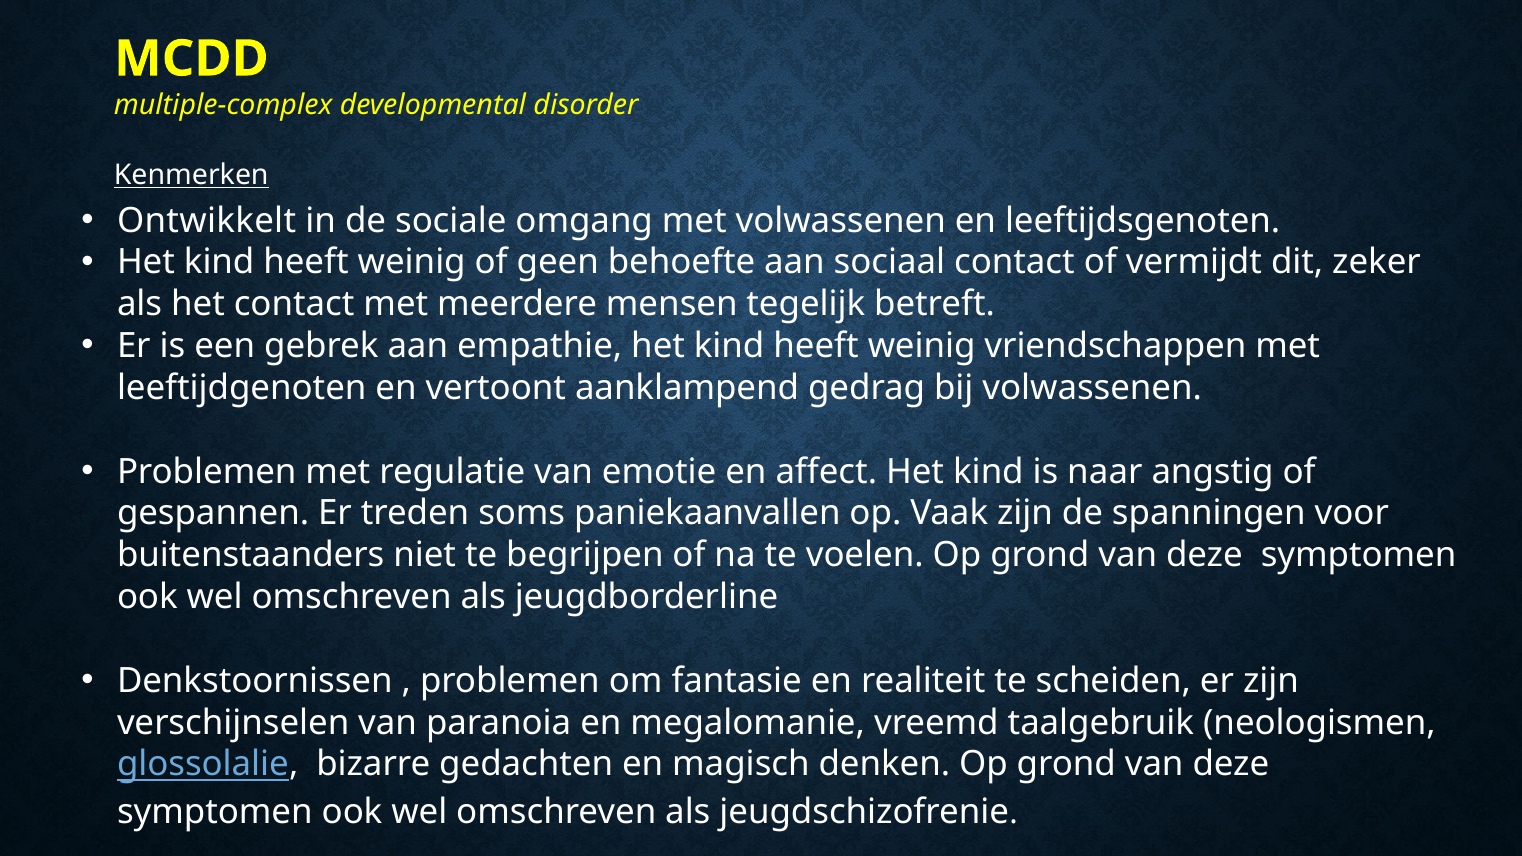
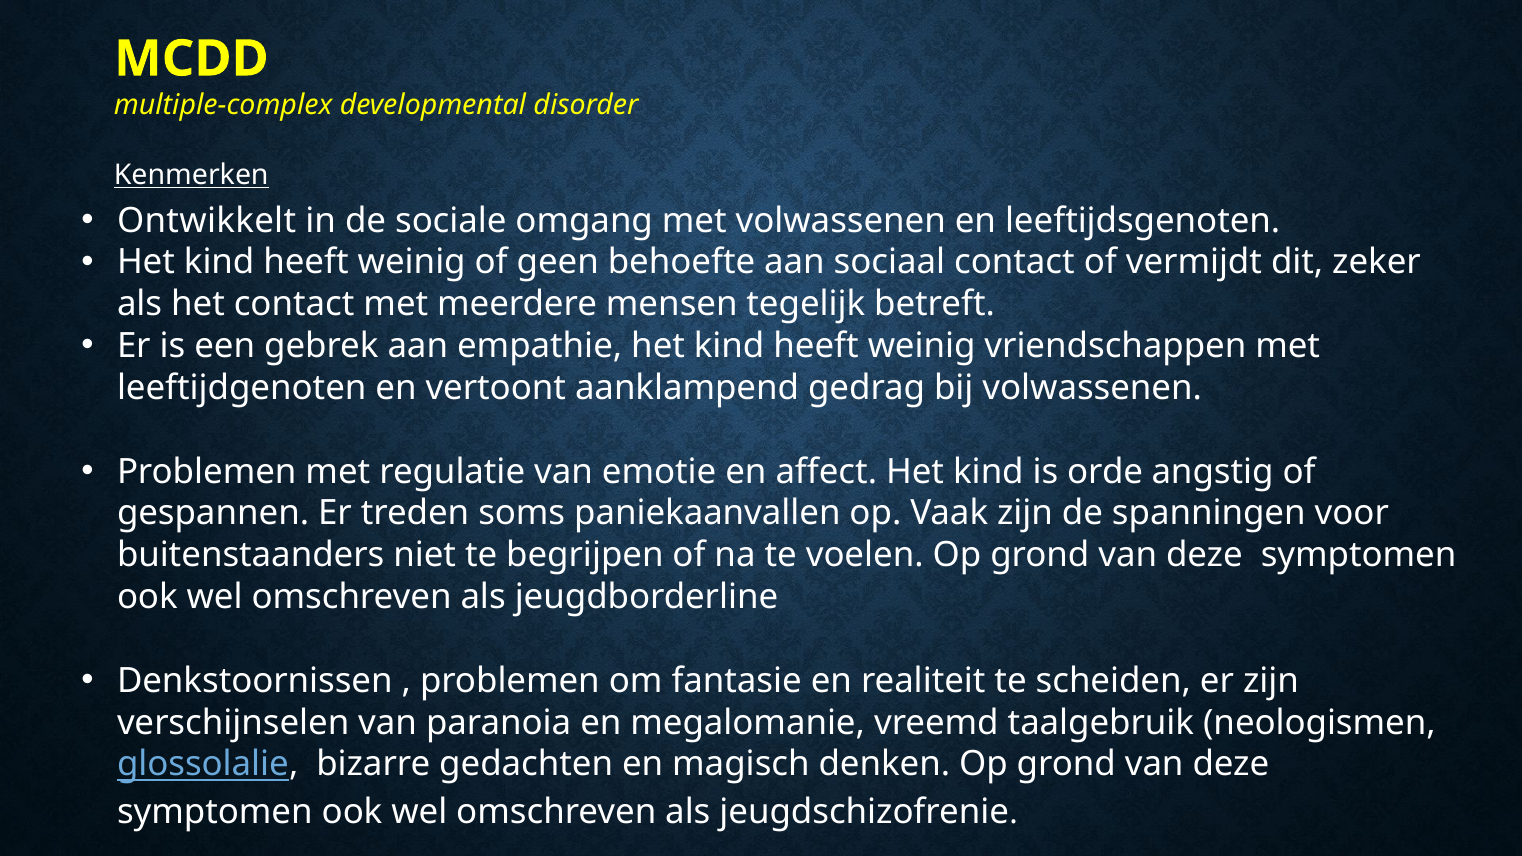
naar: naar -> orde (1105, 472)
